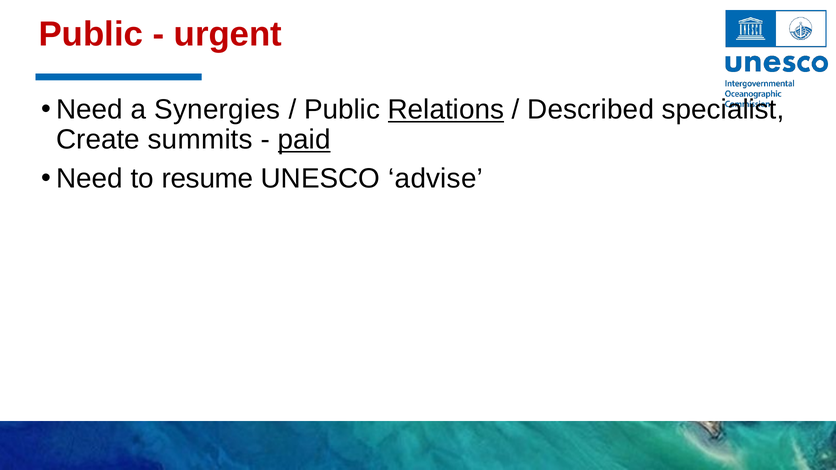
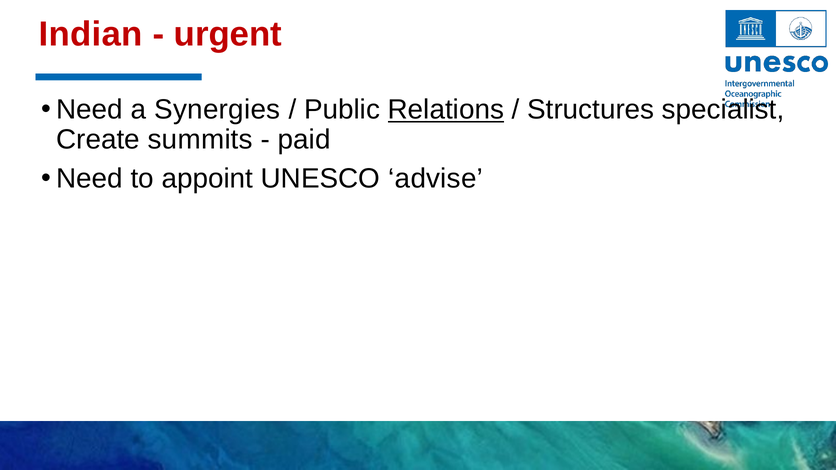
Public: Public -> Indian (91, 34)
Described: Described -> Structures (591, 110)
paid underline: present -> none (304, 140)
resume: resume -> appoint (207, 179)
